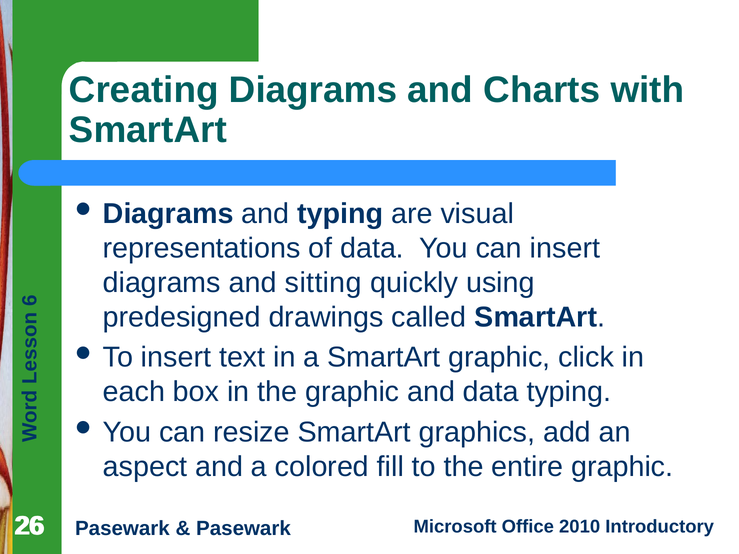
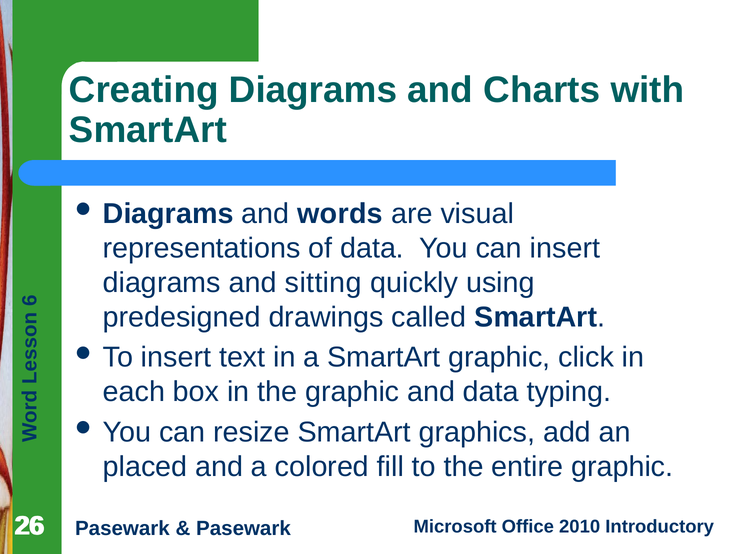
and typing: typing -> words (340, 214)
aspect: aspect -> placed (145, 467)
